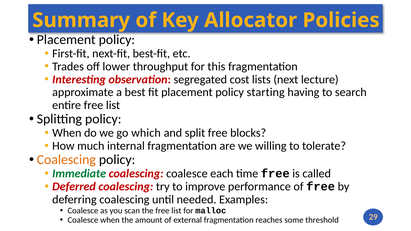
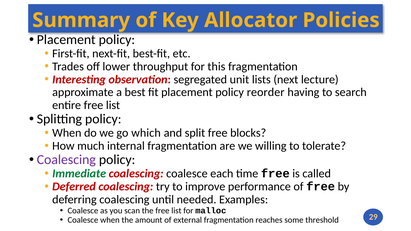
cost: cost -> unit (239, 79)
starting: starting -> reorder (266, 92)
Coalescing colour: orange -> purple (66, 160)
